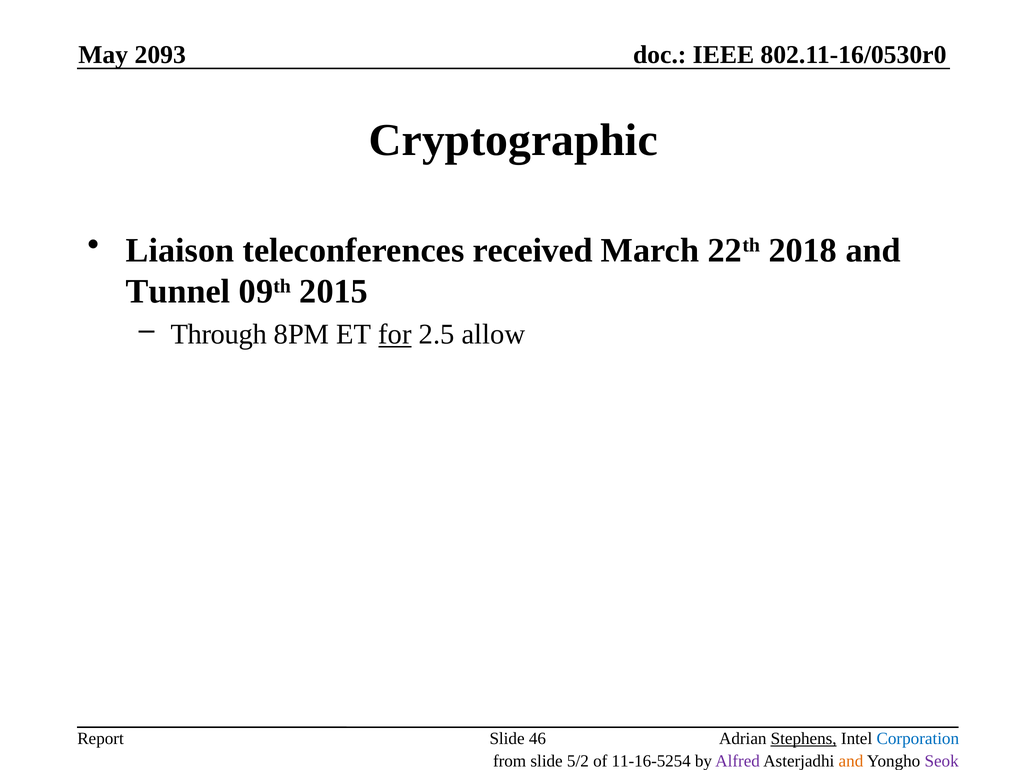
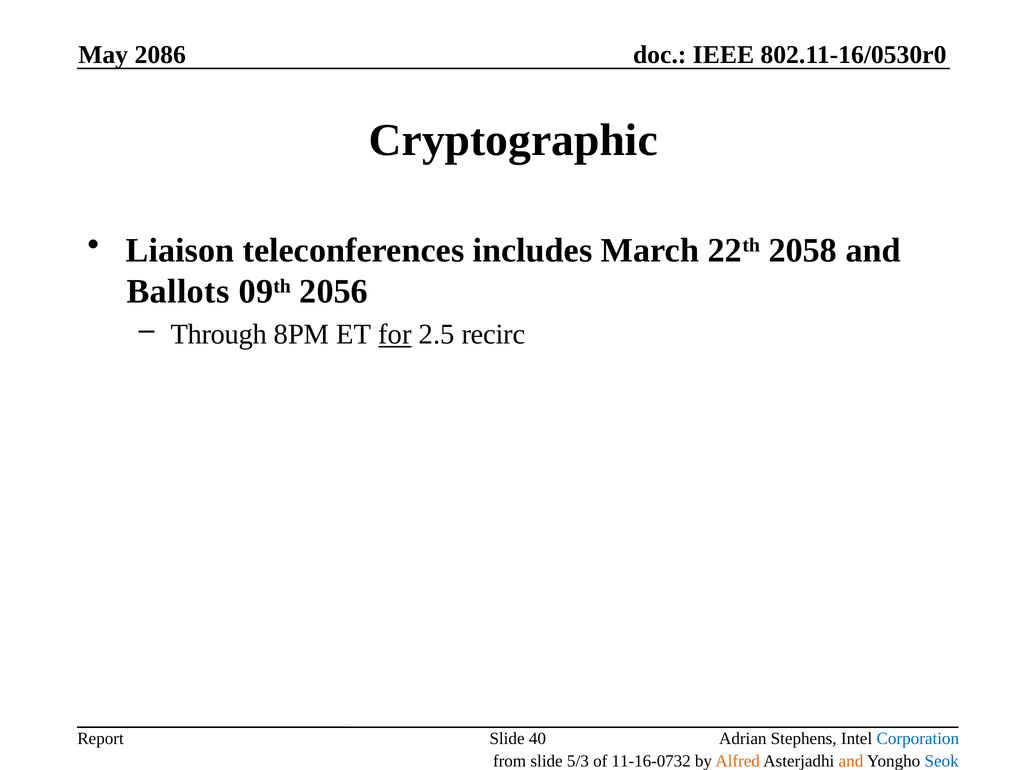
2093: 2093 -> 2086 (160, 55)
received: received -> includes (533, 251)
2018: 2018 -> 2058 (803, 251)
Tunnel: Tunnel -> Ballots (178, 292)
2015: 2015 -> 2056 (334, 292)
allow: allow -> recirc (494, 335)
46: 46 -> 40 (537, 739)
Stephens underline: present -> none (804, 739)
5/2: 5/2 -> 5/3 (578, 761)
11-16-5254: 11-16-5254 -> 11-16-0732 (651, 761)
Alfred colour: purple -> orange (738, 761)
Seok colour: purple -> blue (942, 761)
